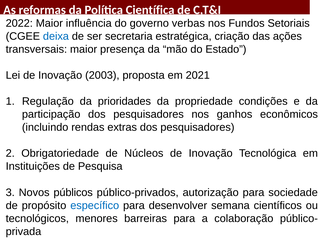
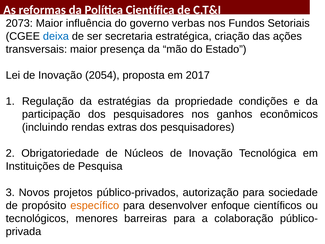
2022: 2022 -> 2073 (19, 23)
2003: 2003 -> 2054 (102, 75)
2021: 2021 -> 2017 (198, 75)
prioridades: prioridades -> estratégias (124, 101)
públicos: públicos -> projetos (73, 192)
específico colour: blue -> orange (95, 205)
semana: semana -> enfoque (230, 205)
